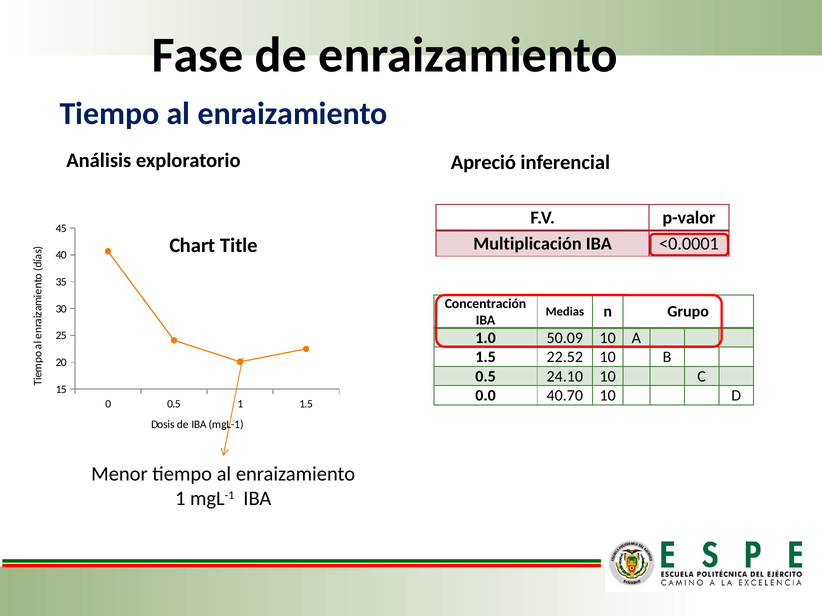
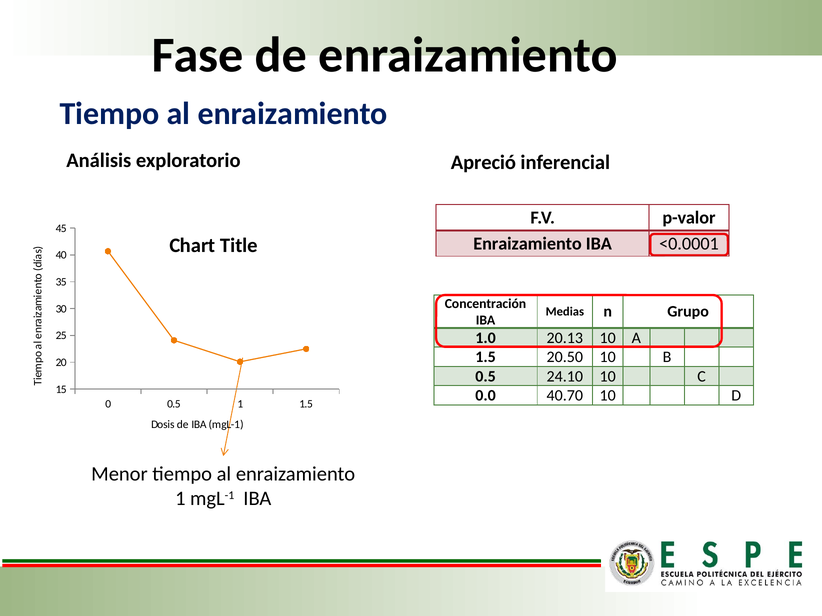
Multiplicación: Multiplicación -> Enraizamiento (528, 244)
50.09: 50.09 -> 20.13 (565, 338)
22.52: 22.52 -> 20.50 (565, 357)
